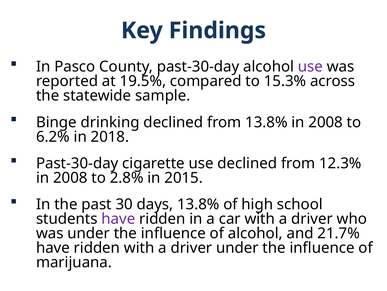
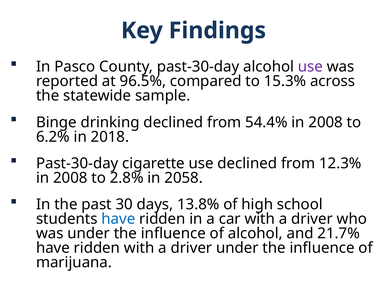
19.5%: 19.5% -> 96.5% (143, 81)
from 13.8%: 13.8% -> 54.4% (266, 122)
2015: 2015 -> 2058 (184, 177)
have colour: purple -> blue (118, 218)
